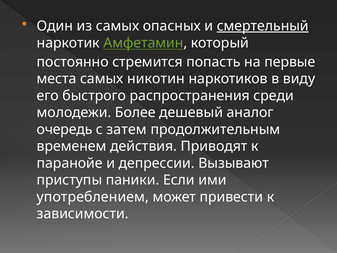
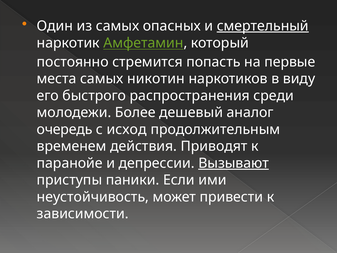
затем: затем -> исход (127, 129)
Вызывают underline: none -> present (234, 163)
употреблением: употреблением -> неустойчивость (93, 197)
